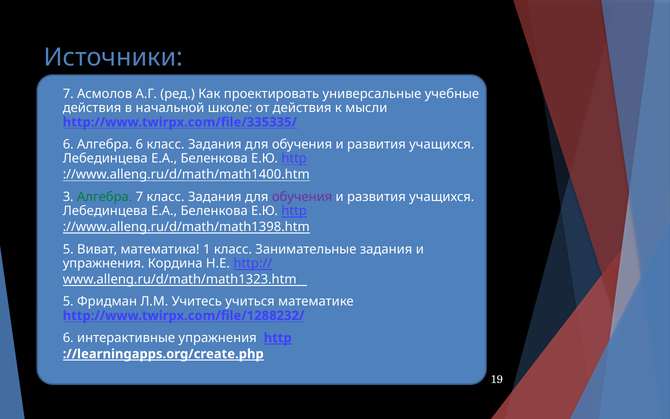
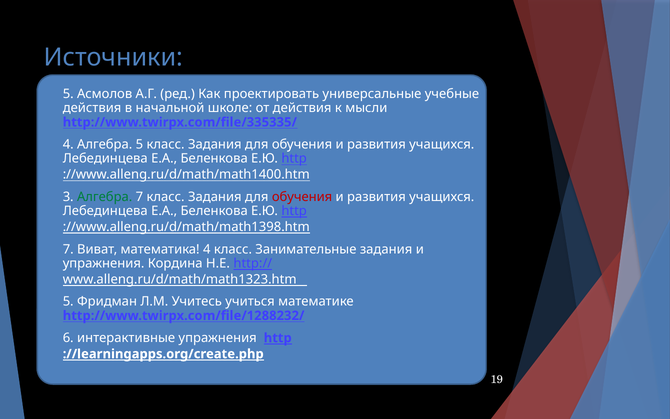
7: 7 -> 5 (68, 94)
6: 6 -> 4 (68, 144)
Алгебра 6: 6 -> 5 (139, 144)
обучения colour: purple -> red (302, 197)
5: 5 -> 7 (68, 249)
математика 1: 1 -> 4 (207, 249)
